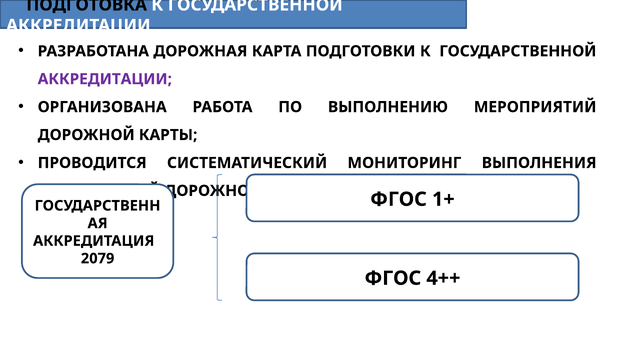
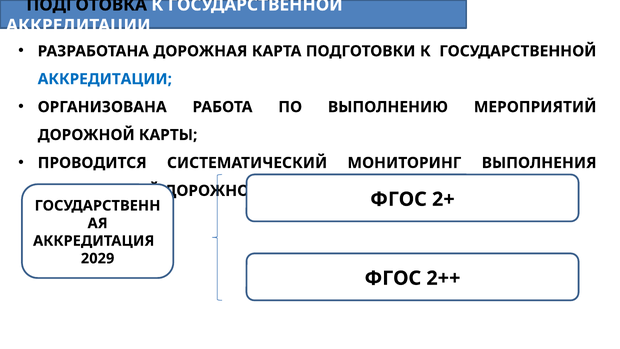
АККРЕДИТАЦИИ colour: purple -> blue (105, 79)
1+: 1+ -> 2+ (443, 199)
2079: 2079 -> 2029 (98, 258)
4++: 4++ -> 2++ (443, 278)
